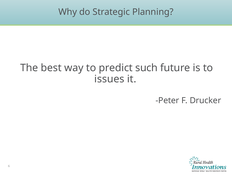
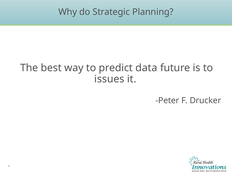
such: such -> data (146, 68)
